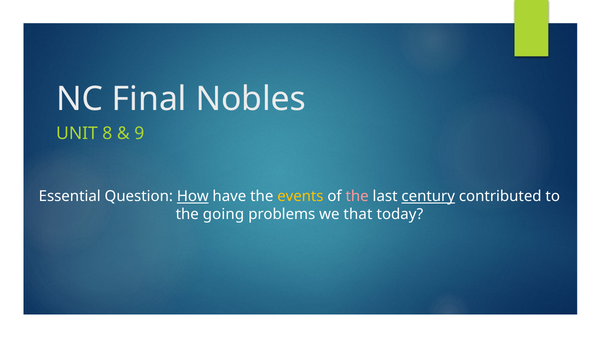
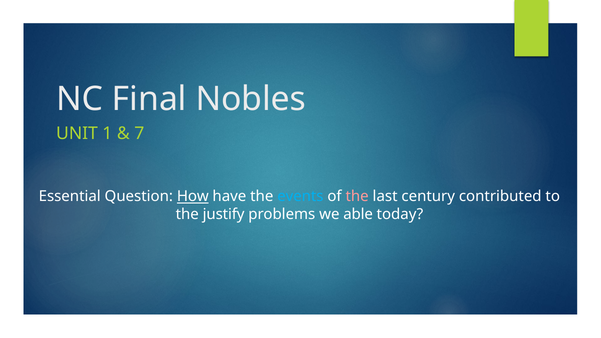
8: 8 -> 1 (107, 133)
9: 9 -> 7 (139, 133)
events colour: yellow -> light blue (300, 196)
century underline: present -> none (428, 196)
going: going -> justify (224, 214)
that: that -> able (358, 214)
